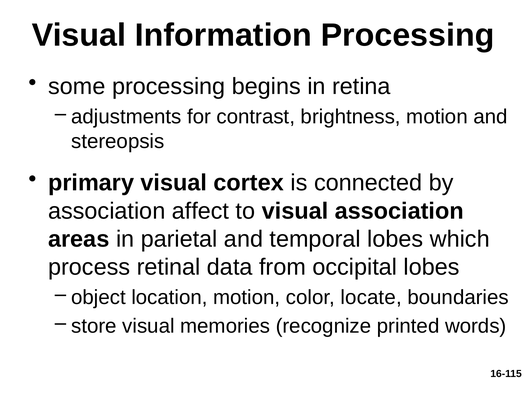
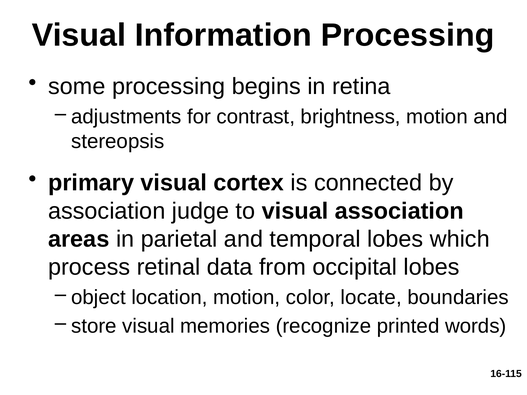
affect: affect -> judge (201, 211)
